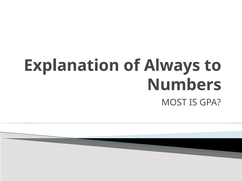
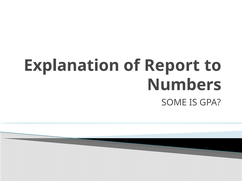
Always: Always -> Report (172, 66)
MOST: MOST -> SOME (174, 103)
